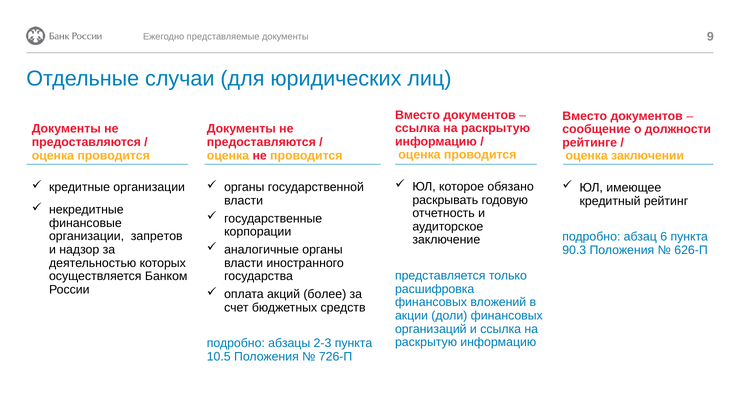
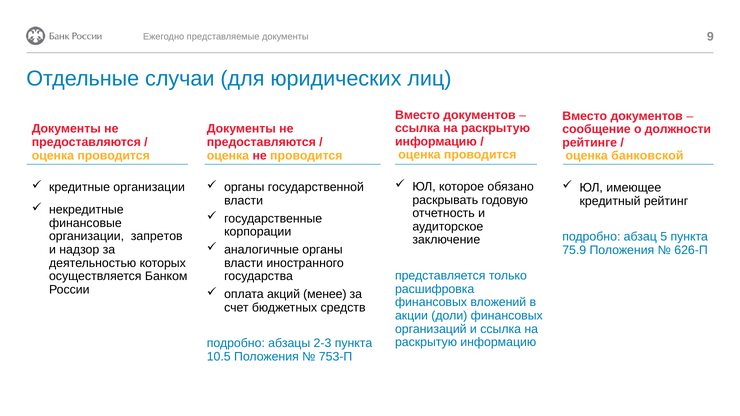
заключении: заключении -> банковской (647, 156)
6: 6 -> 5 (664, 237)
90.3: 90.3 -> 75.9 (574, 250)
более: более -> менее (325, 294)
726-П: 726-П -> 753-П (336, 357)
